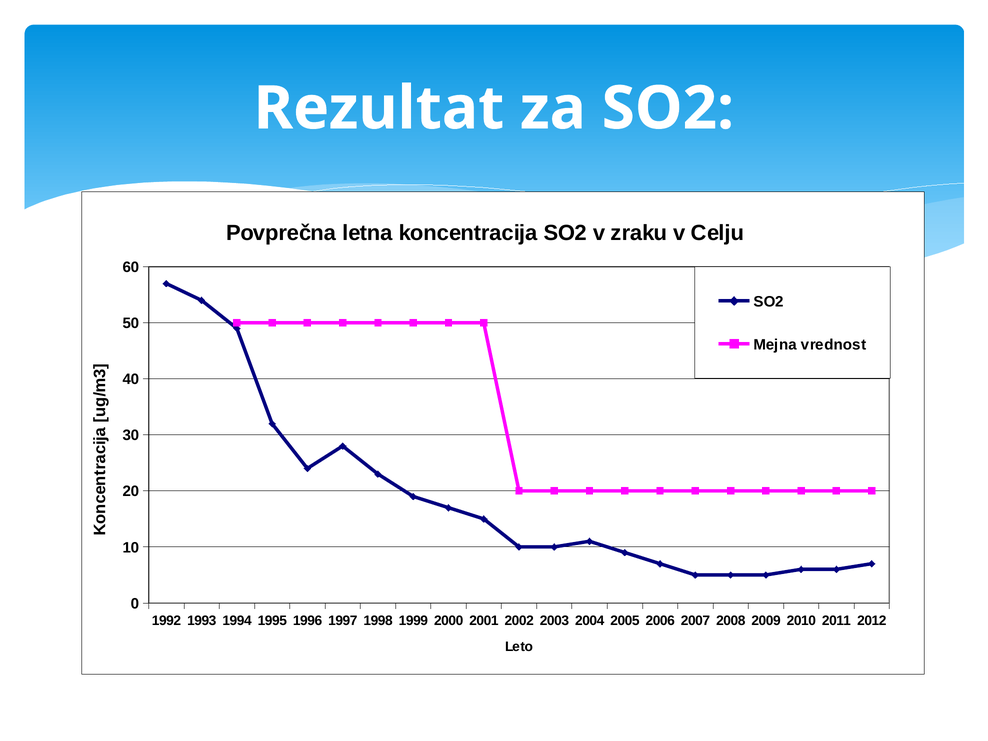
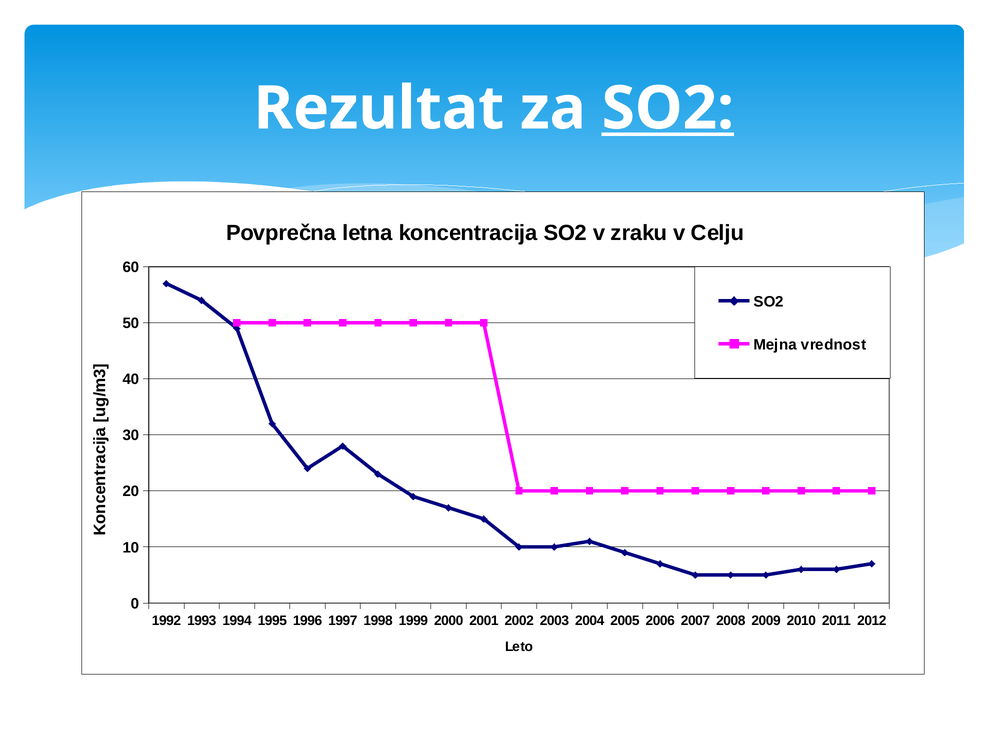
SO2 underline: none -> present (668, 108)
